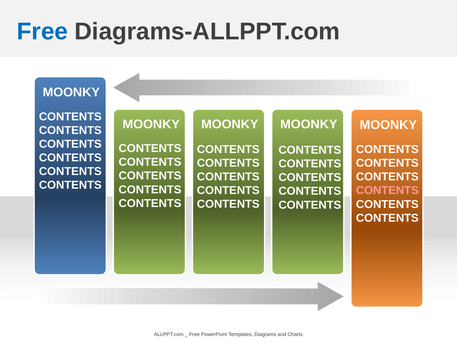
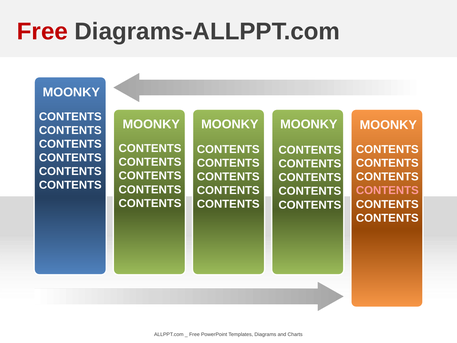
Free colour: blue -> red (42, 31)
